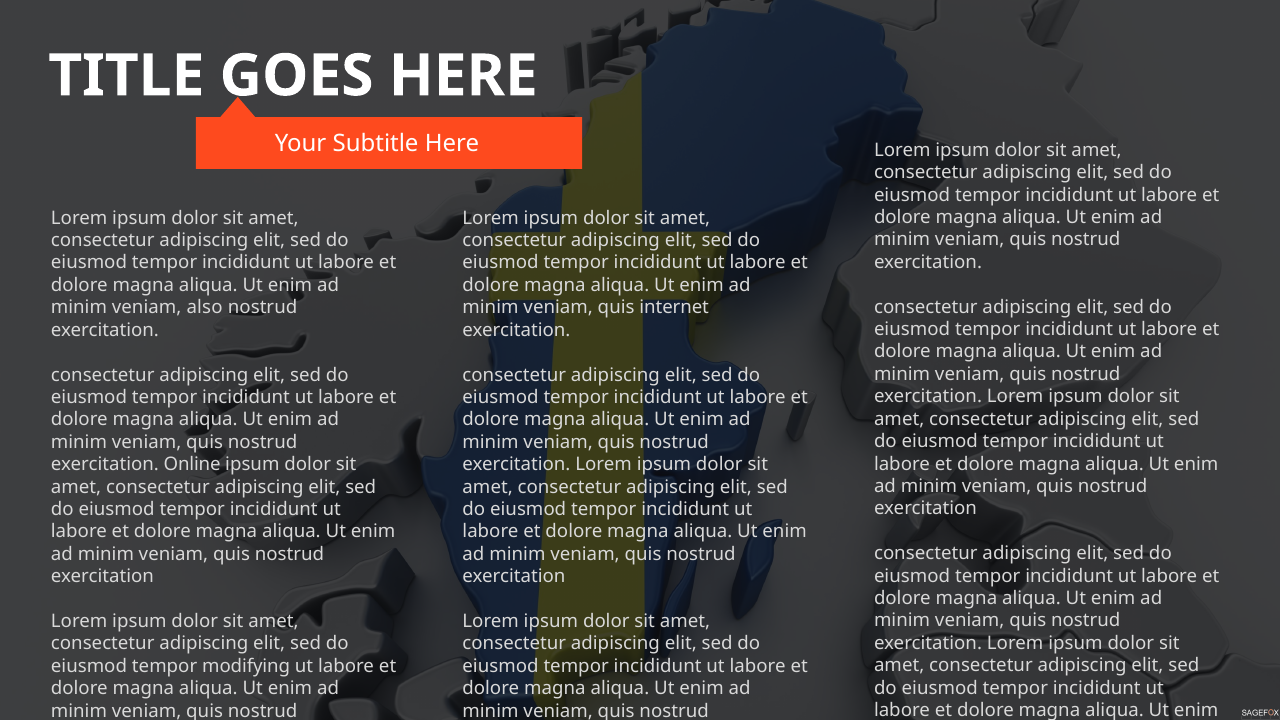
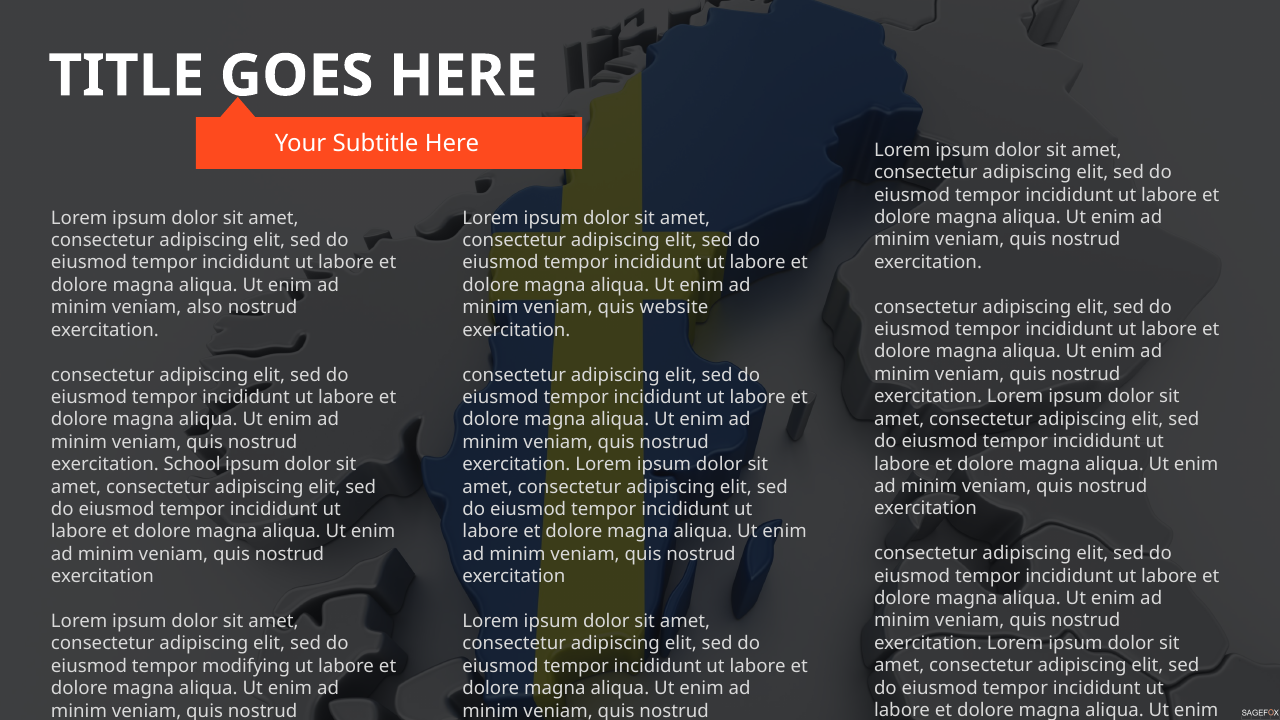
internet: internet -> website (674, 308)
Online: Online -> School (192, 464)
